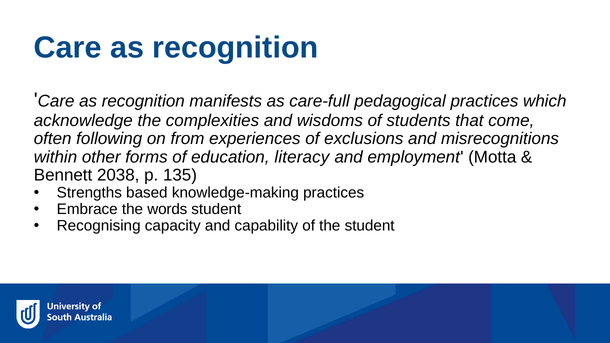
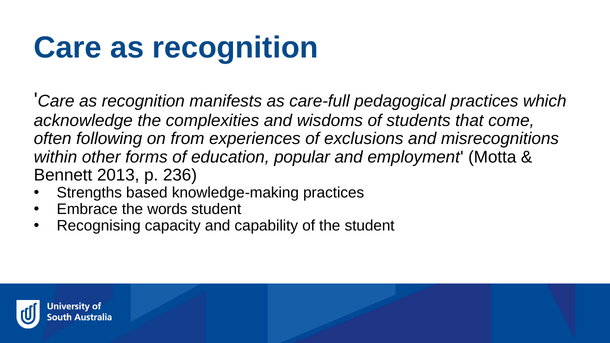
literacy: literacy -> popular (302, 157)
2038: 2038 -> 2013 (118, 175)
135: 135 -> 236 (180, 175)
